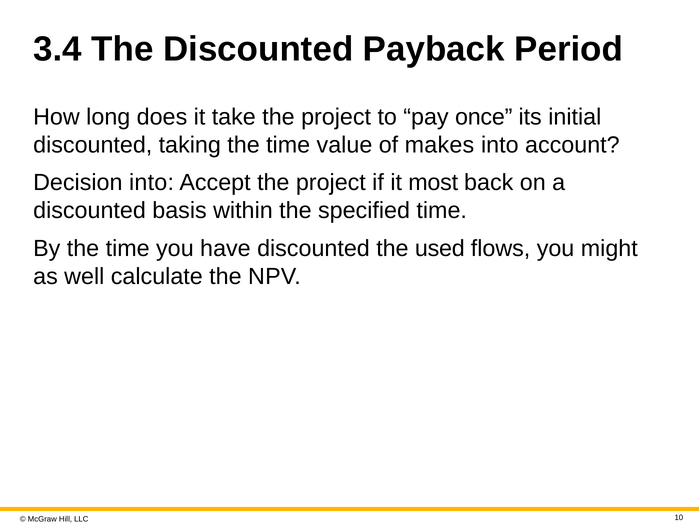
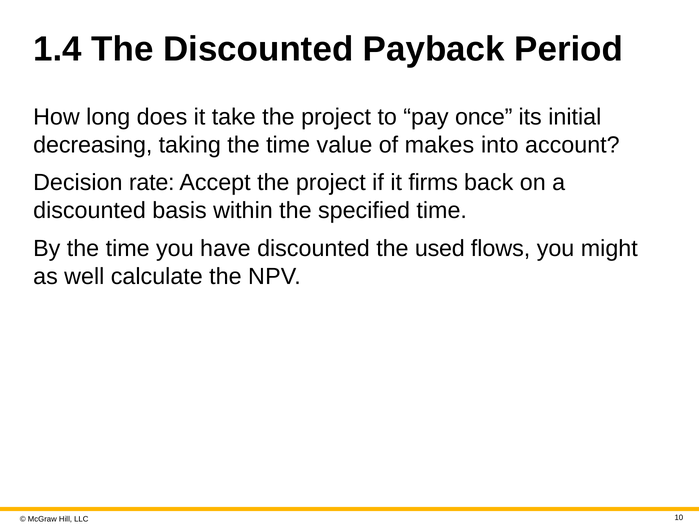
3.4: 3.4 -> 1.4 (57, 49)
discounted: discounted -> decreasing (93, 145)
Decision into: into -> rate (152, 182)
most: most -> firms (433, 182)
